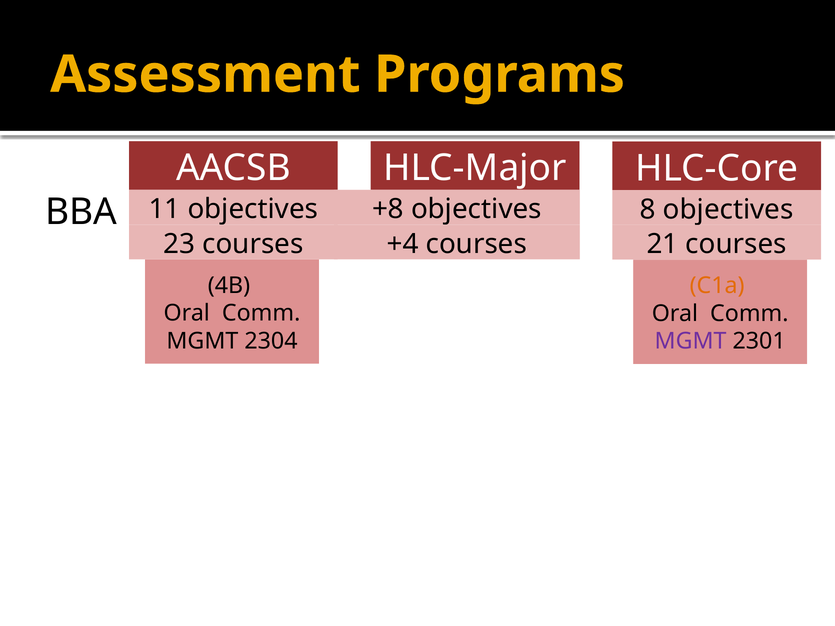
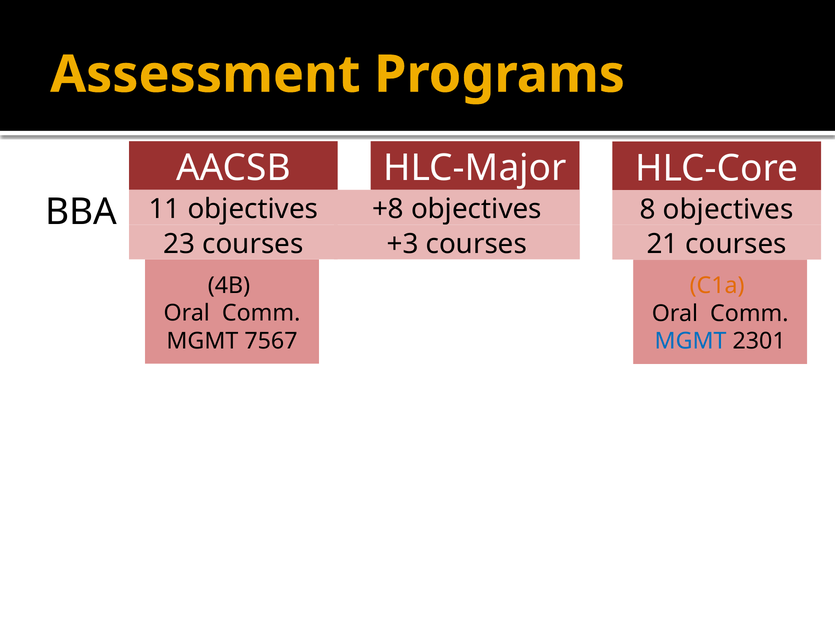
+4: +4 -> +3 (403, 244)
2304: 2304 -> 7567 (271, 341)
MGMT colour: purple -> blue (691, 341)
